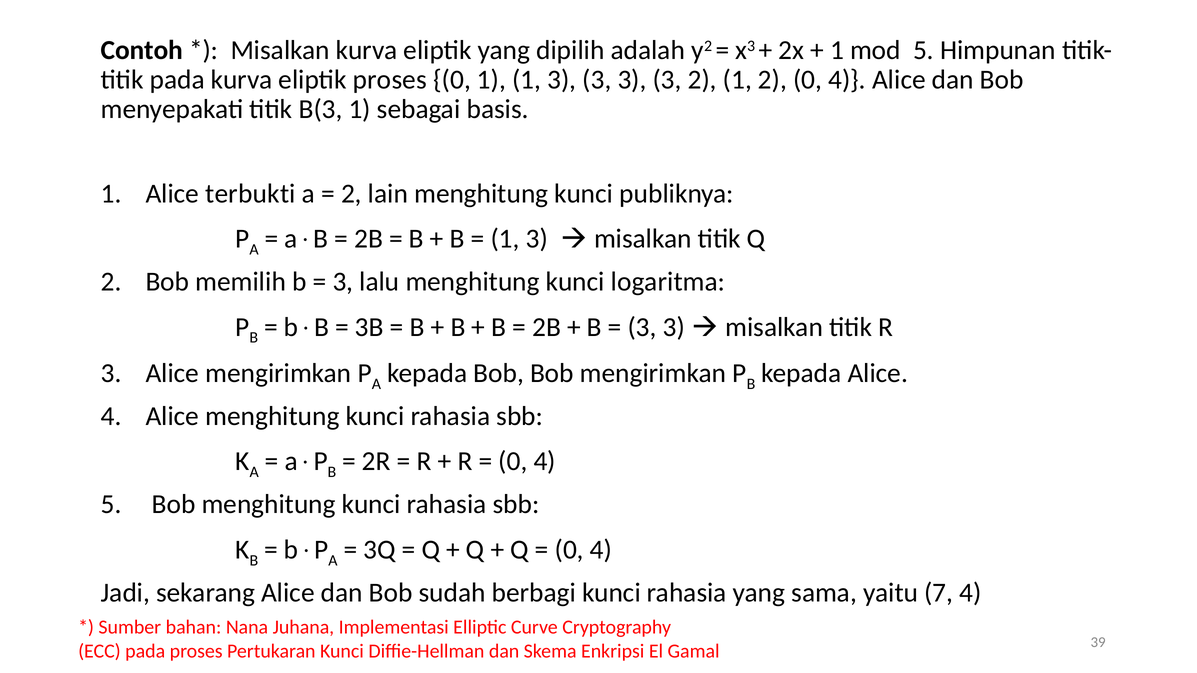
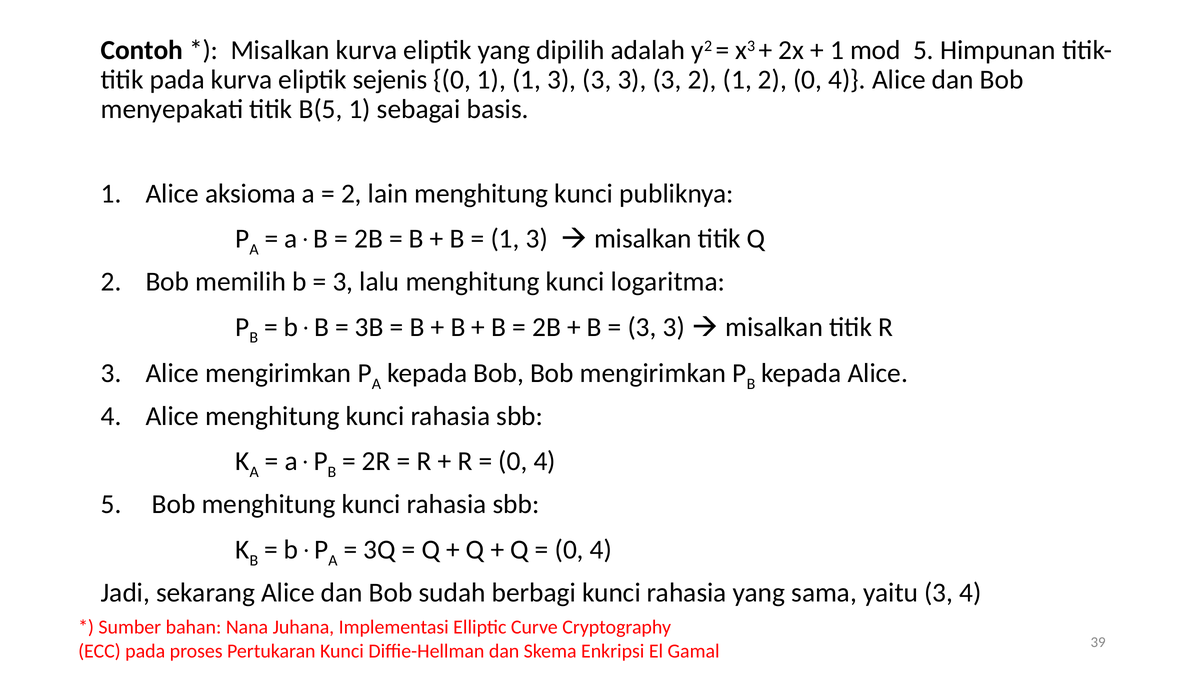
eliptik proses: proses -> sejenis (390, 80)
B(3: B(3 -> B(5 (321, 109)
terbukti: terbukti -> aksioma (251, 194)
yaitu 7: 7 -> 3 (939, 593)
